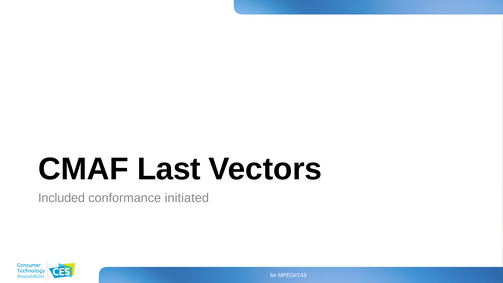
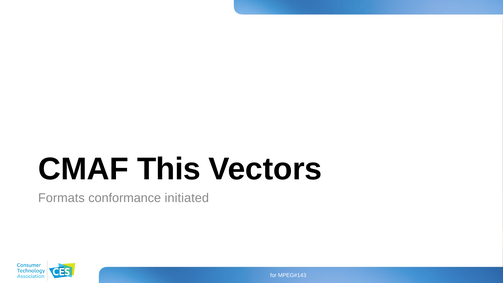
Last: Last -> This (169, 169)
Included: Included -> Formats (61, 198)
